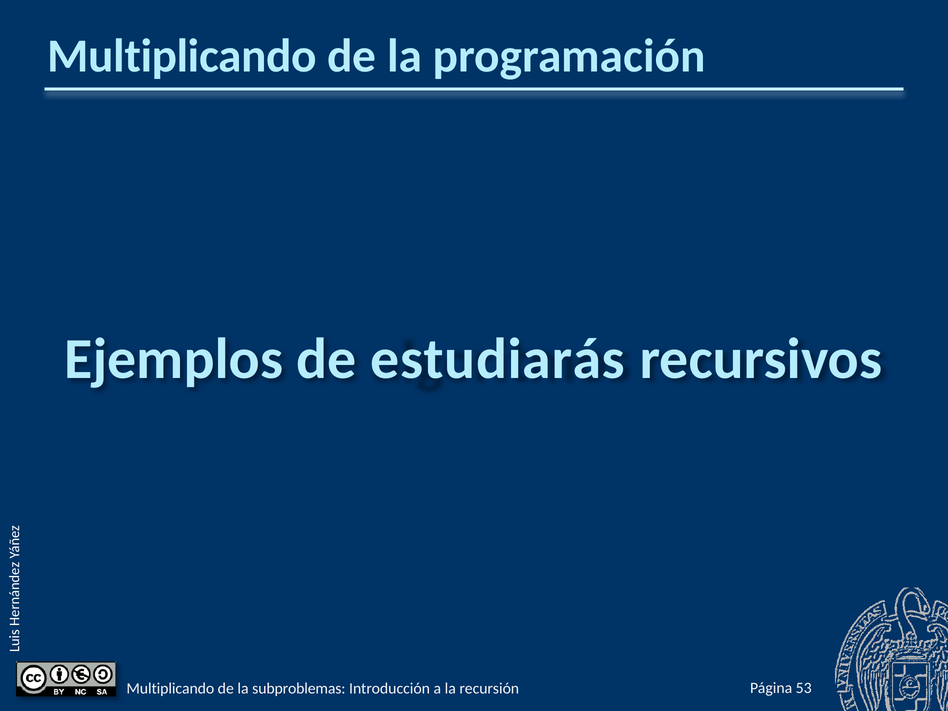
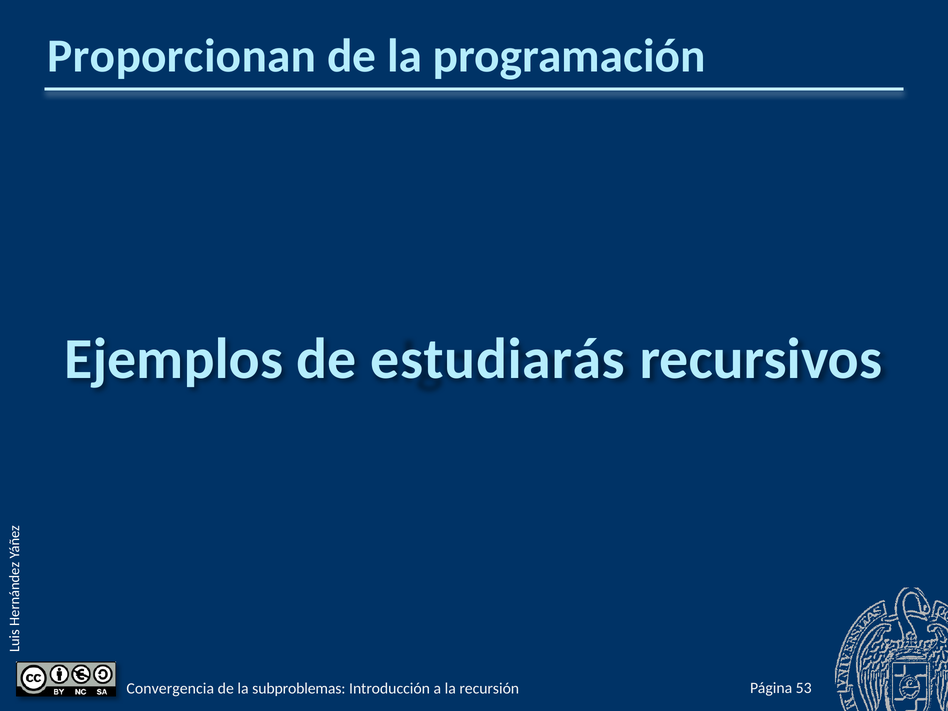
Multiplicando: Multiplicando -> Proporcionan (182, 56)
Multiplicando: Multiplicando -> Convergencia (170, 688)
